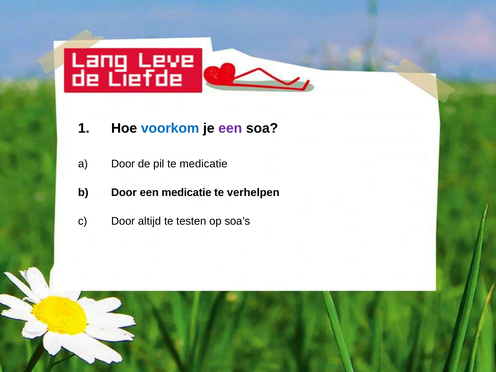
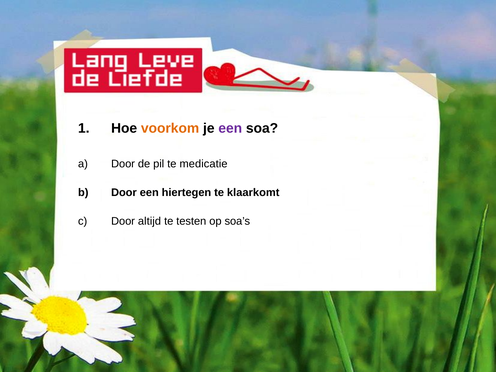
voorkom colour: blue -> orange (170, 128)
een medicatie: medicatie -> hiertegen (186, 193)
verhelpen: verhelpen -> klaarkomt (253, 193)
